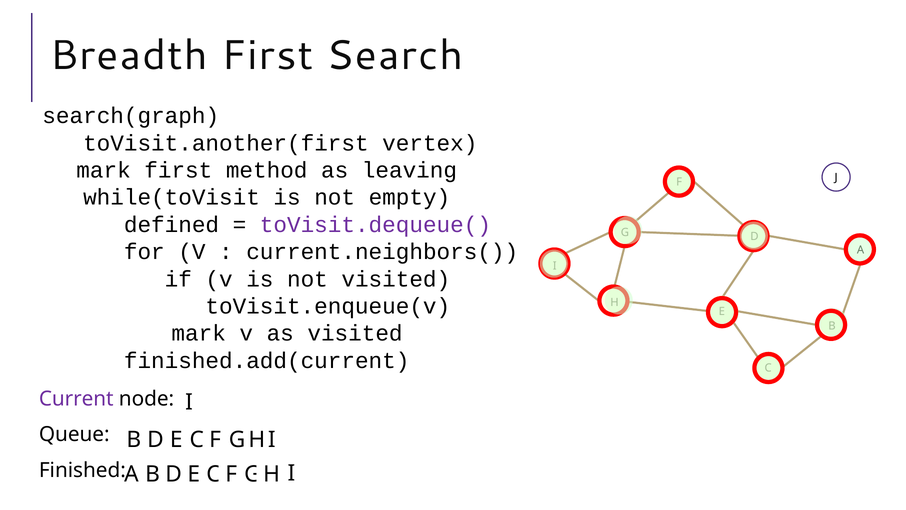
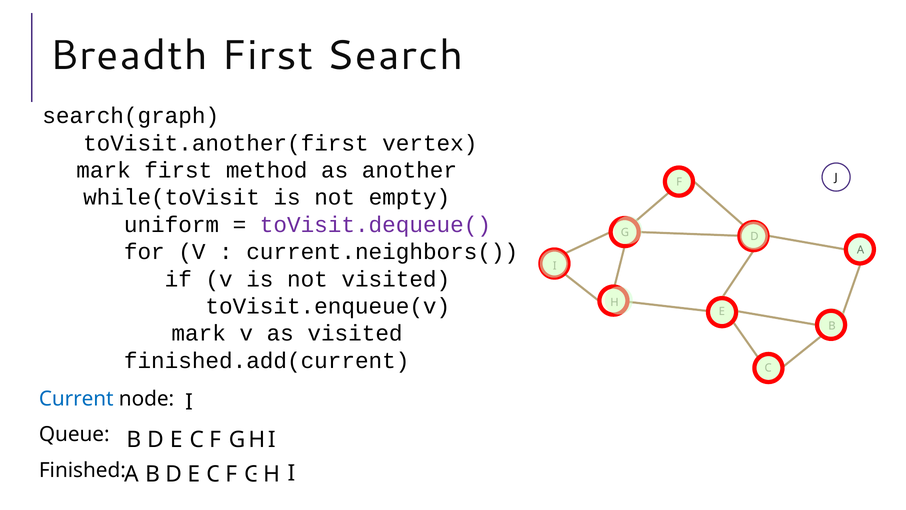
leaving: leaving -> another (409, 170)
defined: defined -> uniform (171, 225)
Current colour: purple -> blue (76, 399)
